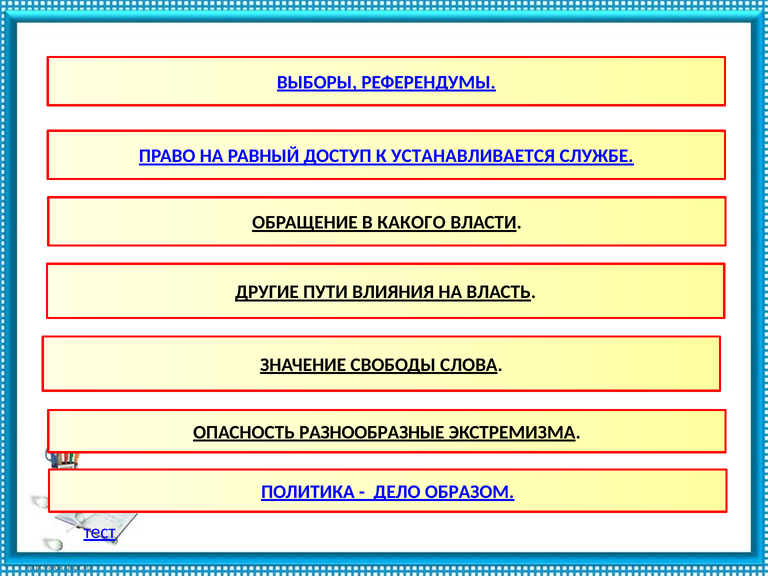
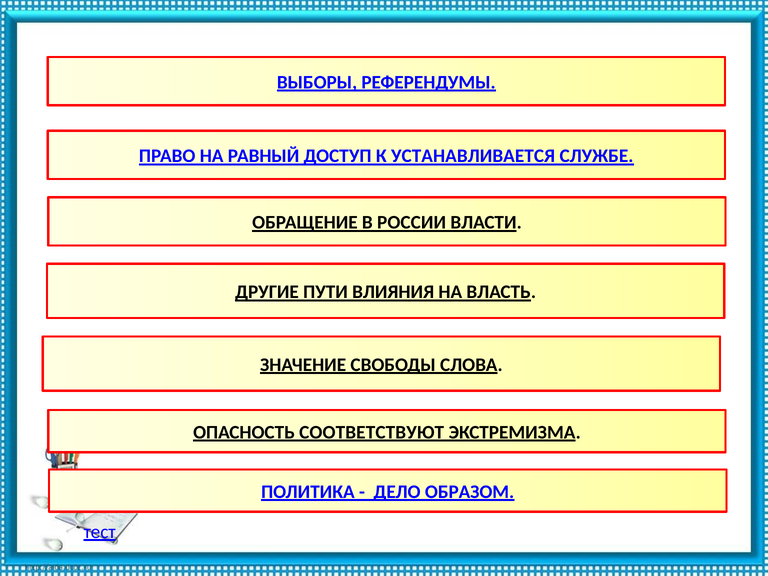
КАКОГО: КАКОГО -> РОССИИ (412, 223)
РАЗНООБРАЗНЫЕ: РАЗНООБРАЗНЫЕ -> СООТВЕТСТВУЮТ (372, 432)
